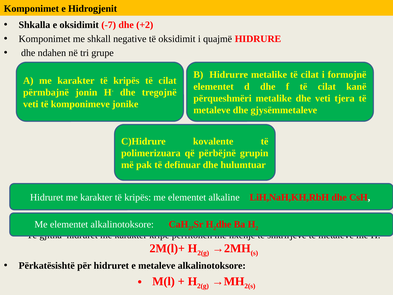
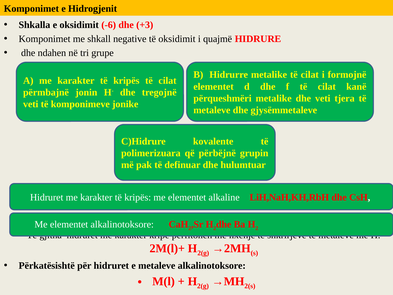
-7: -7 -> -6 (109, 25)
+2: +2 -> +3 (145, 25)
